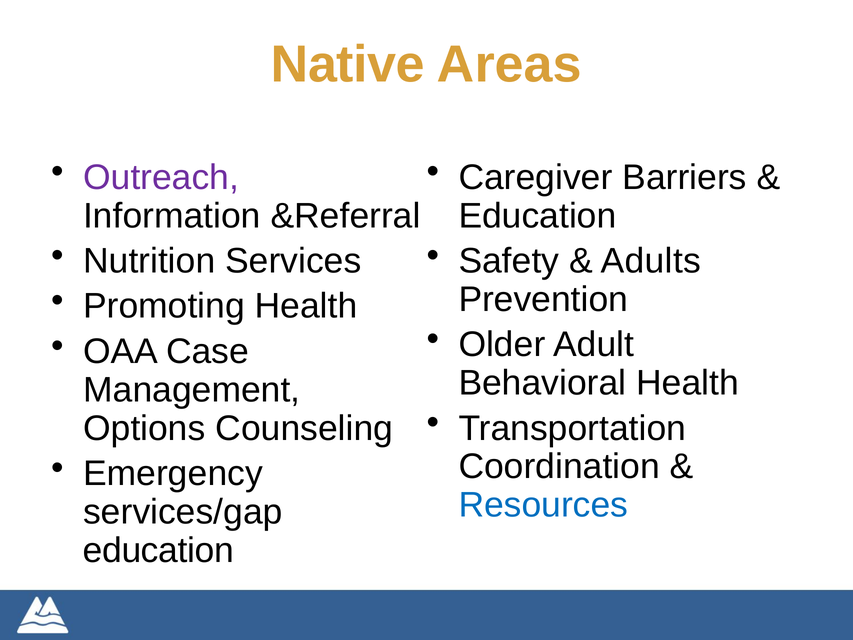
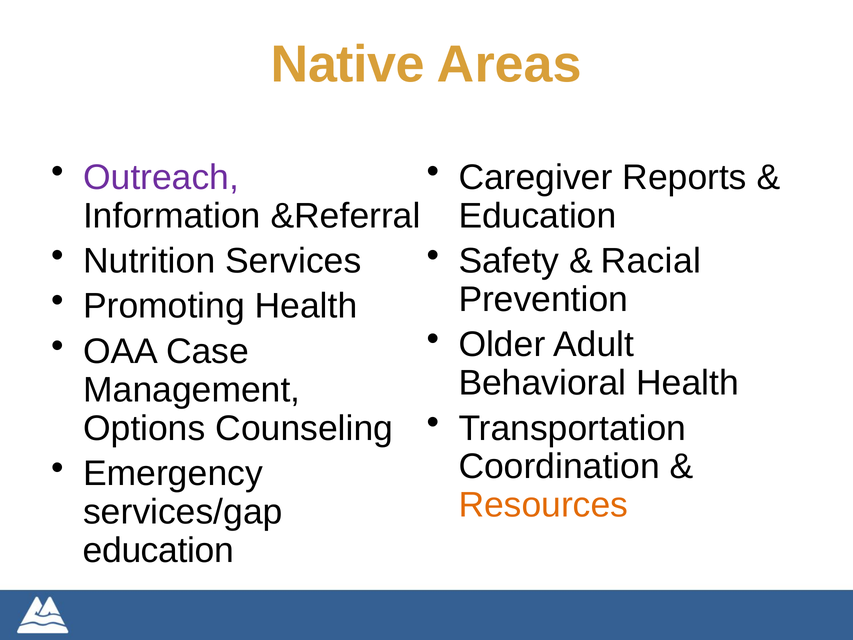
Barriers: Barriers -> Reports (685, 177)
Adults: Adults -> Racial (651, 261)
Resources colour: blue -> orange (543, 505)
